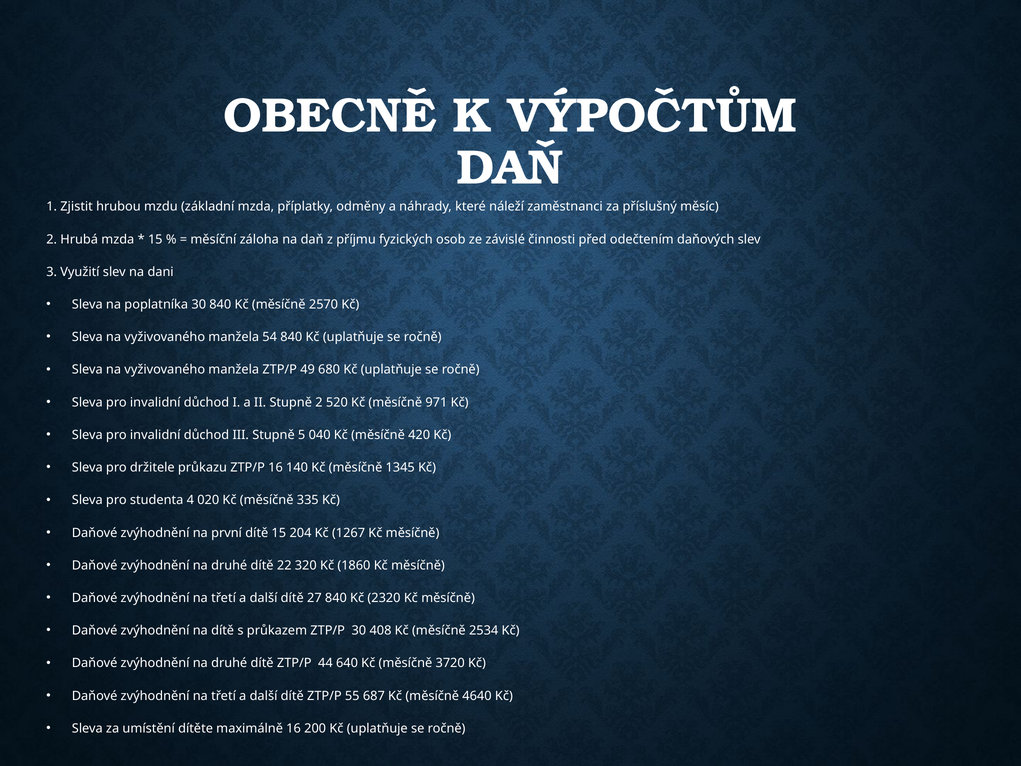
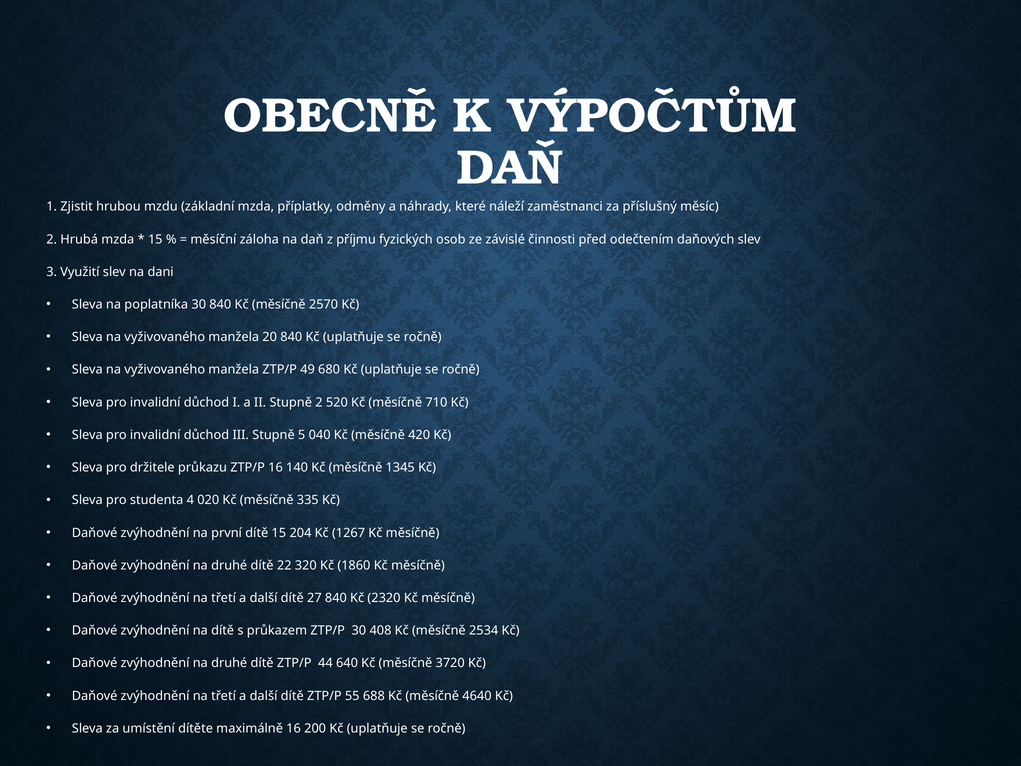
54: 54 -> 20 (270, 337)
971: 971 -> 710 (436, 402)
687: 687 -> 688 (374, 696)
